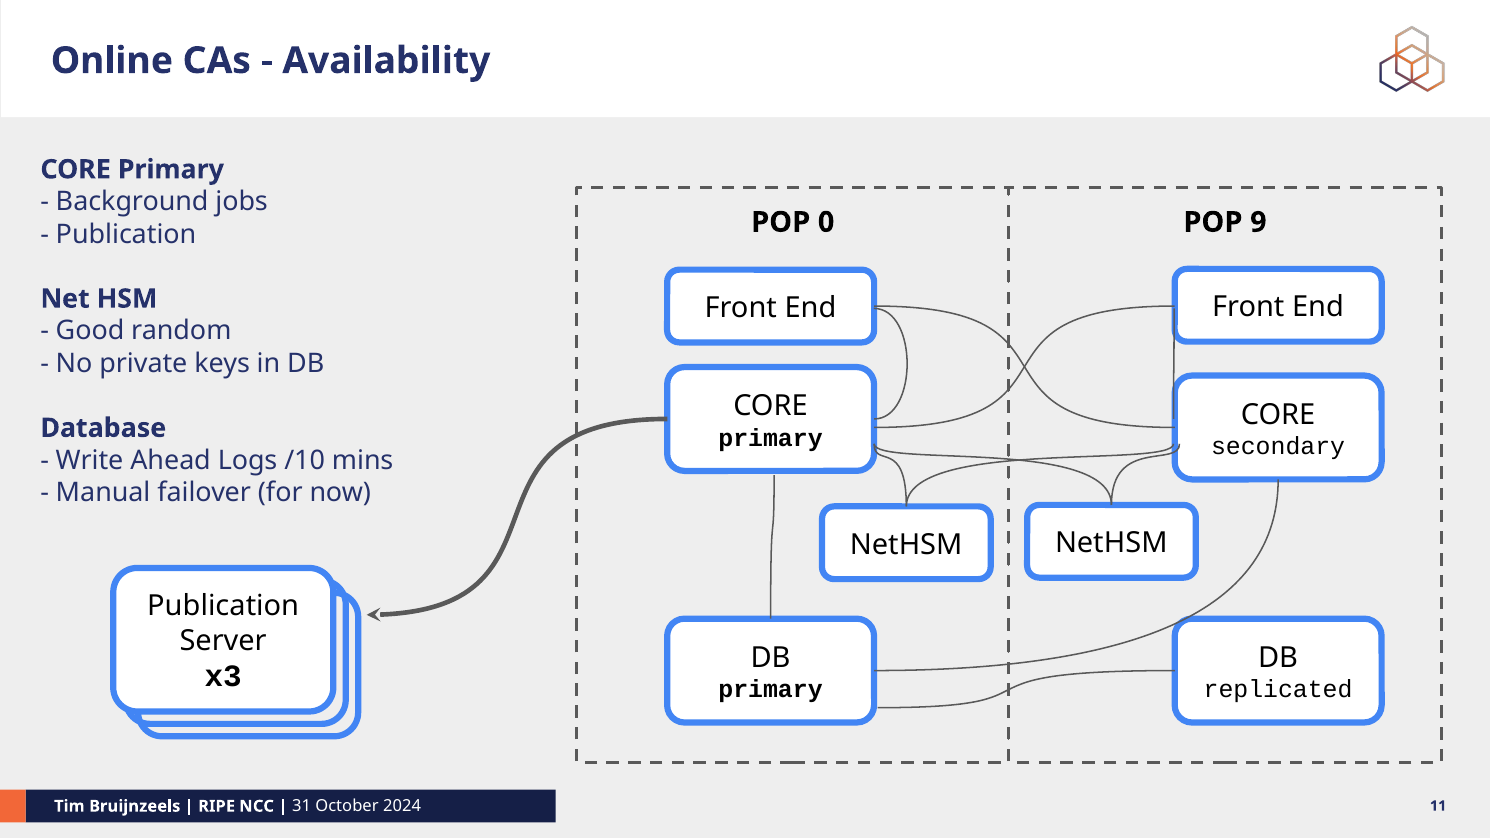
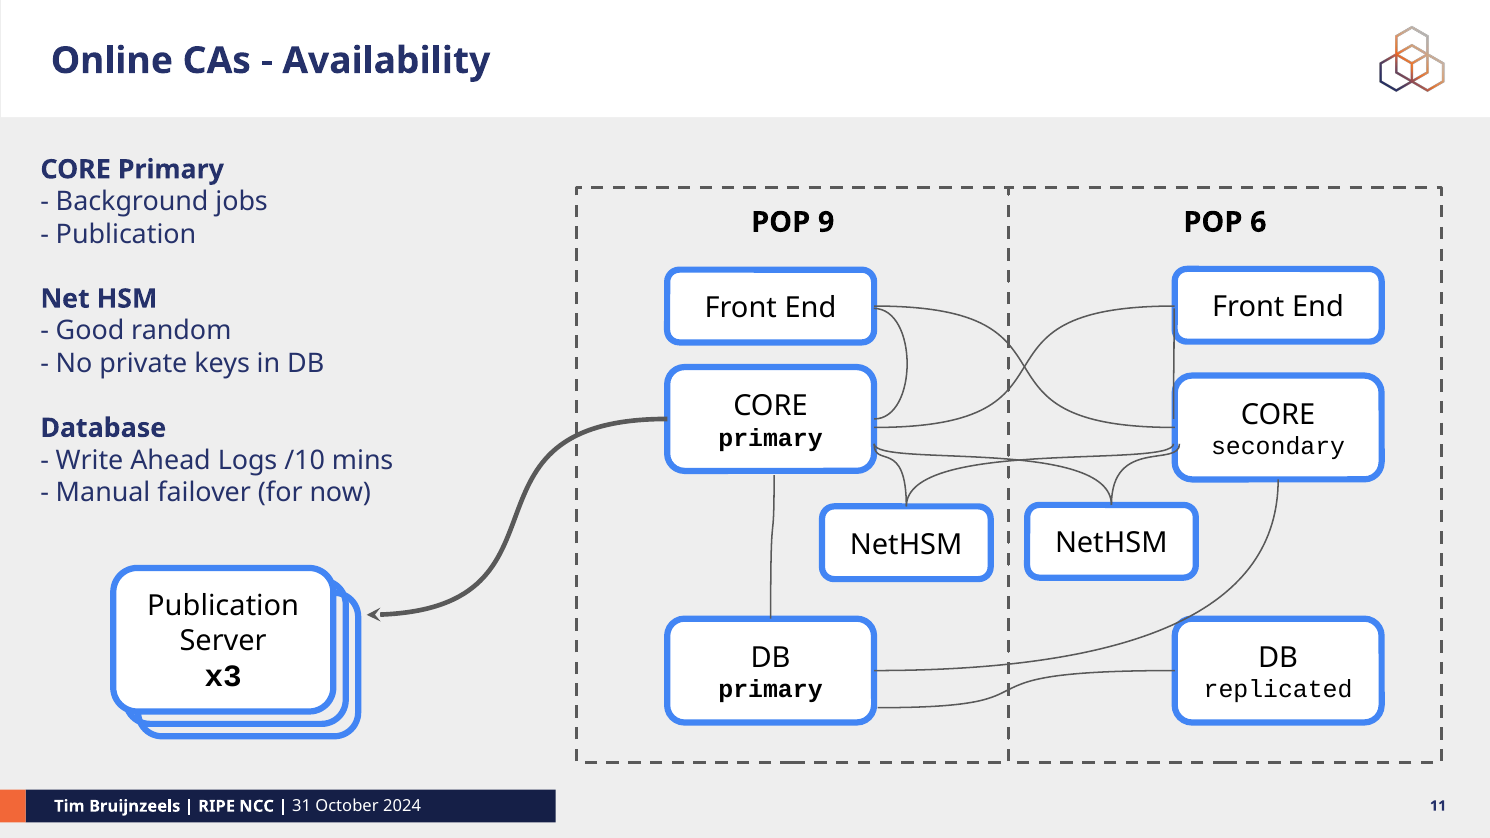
0: 0 -> 9 (826, 222)
9: 9 -> 6 (1258, 222)
